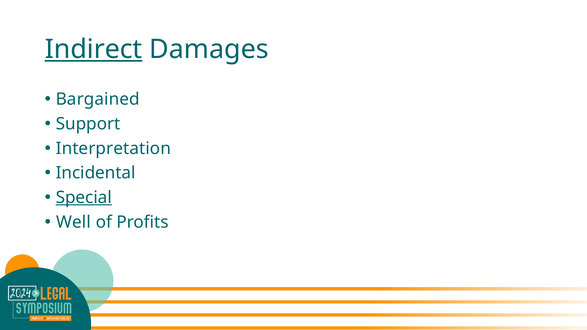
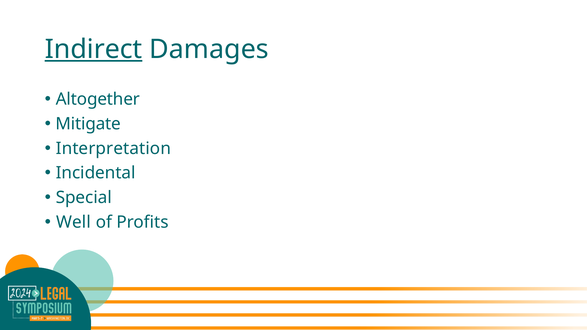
Bargained: Bargained -> Altogether (98, 99)
Support: Support -> Mitigate (88, 124)
Special underline: present -> none (84, 198)
